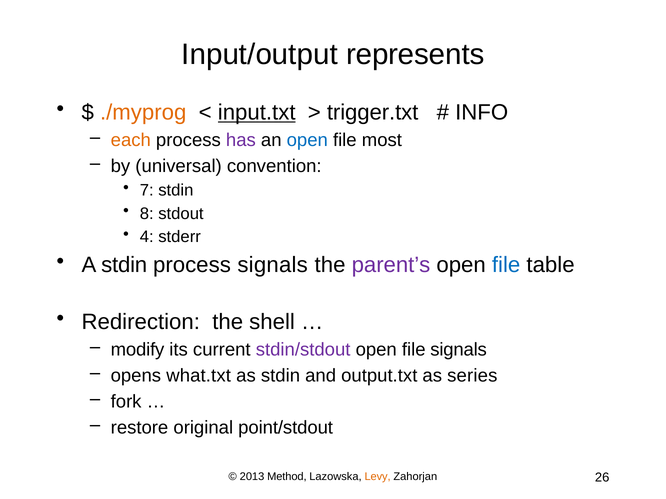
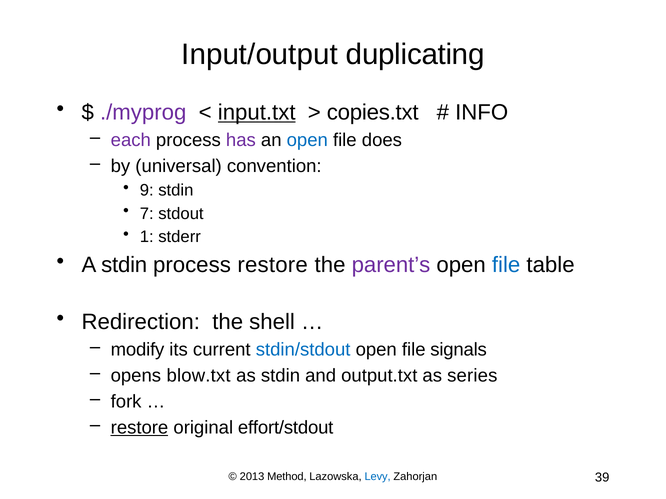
represents: represents -> duplicating (415, 55)
./myprog colour: orange -> purple (143, 113)
trigger.txt: trigger.txt -> copies.txt (373, 113)
each colour: orange -> purple (131, 140)
most: most -> does (382, 140)
7: 7 -> 9 (147, 191)
8: 8 -> 7 (147, 214)
4: 4 -> 1 (147, 237)
process signals: signals -> restore (273, 265)
stdin/stdout colour: purple -> blue (303, 350)
what.txt: what.txt -> blow.txt (199, 376)
restore underline: none -> present (139, 428)
point/stdout: point/stdout -> effort/stdout (286, 428)
Levy colour: orange -> blue (378, 477)
26: 26 -> 39 (602, 478)
